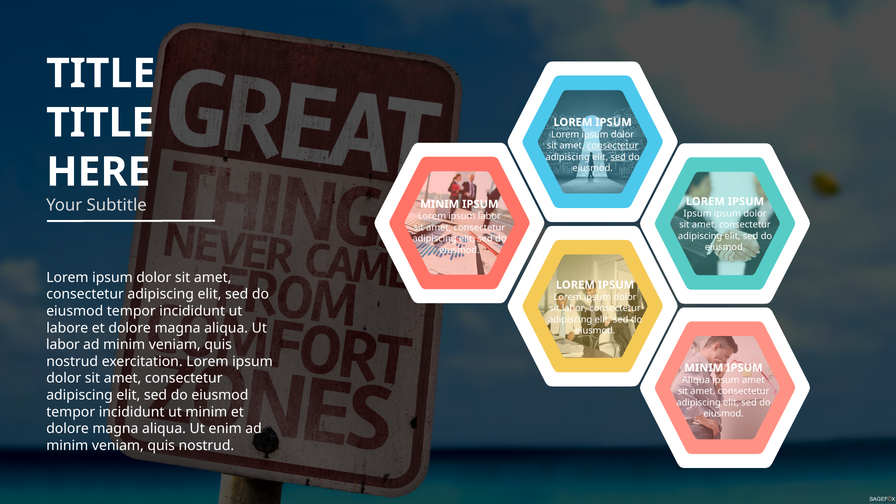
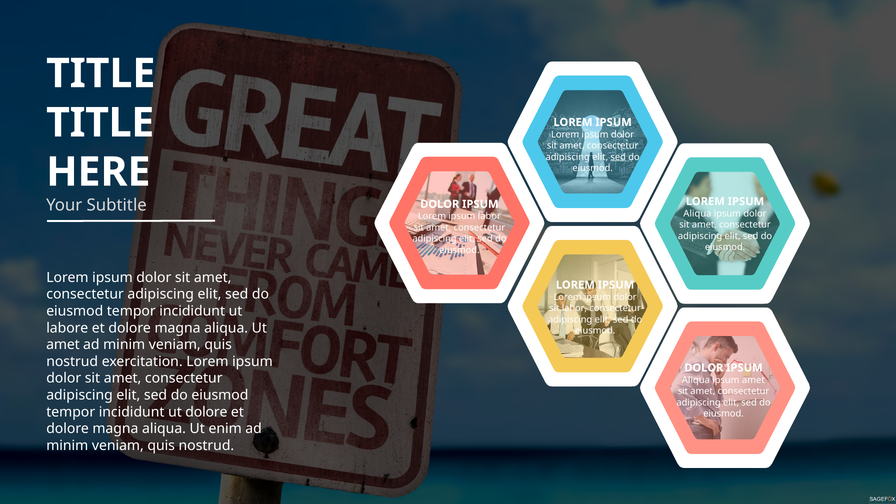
consectetur underline: present -> none (613, 146)
MINIM: MINIM -> DOLOR (440, 204)
Ipsum: Ipsum -> Aliqua (697, 214)
labor: labor -> amet (63, 345)
MINIM: MINIM -> DOLOR (704, 368)
ut minim: minim -> dolore (206, 412)
